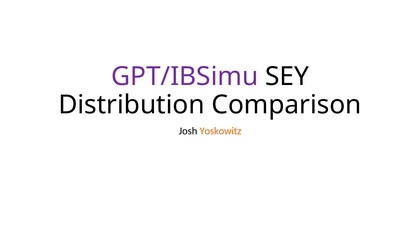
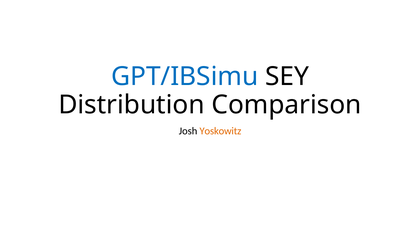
GPT/IBSimu colour: purple -> blue (185, 77)
